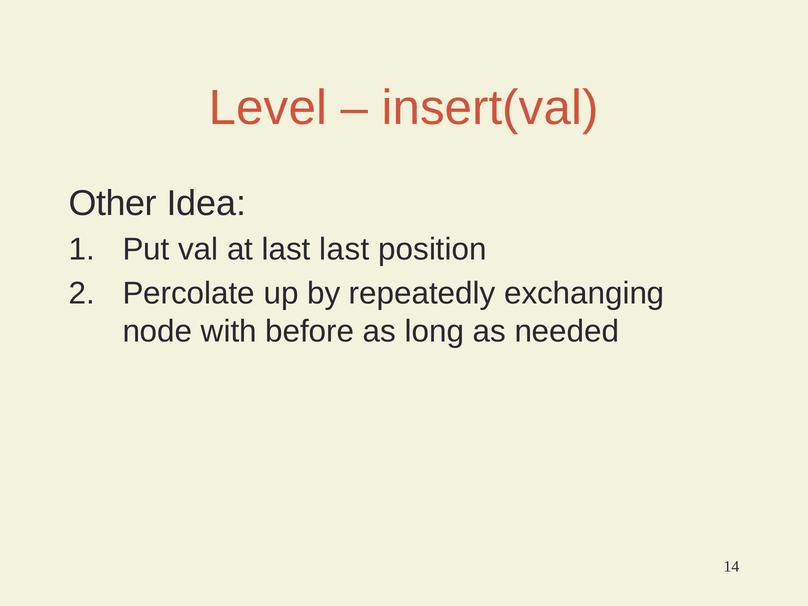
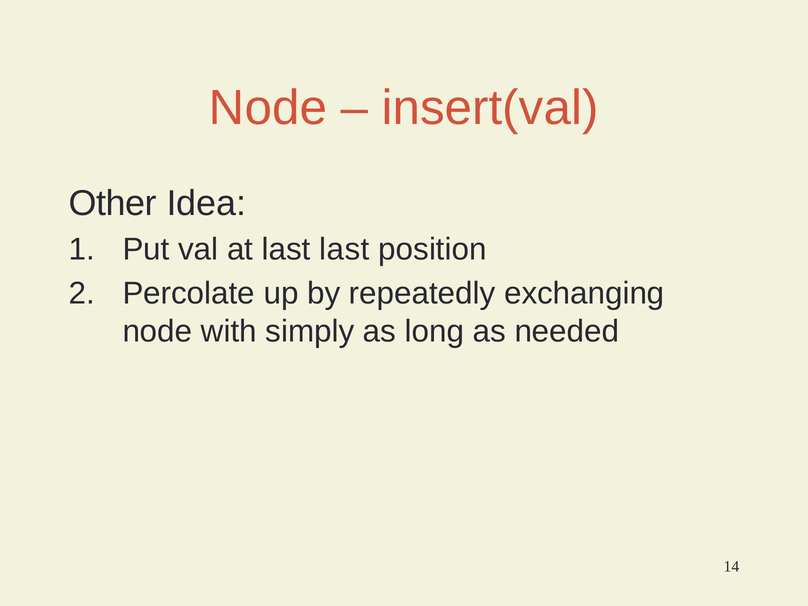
Level: Level -> Node (268, 108)
before: before -> simply (310, 331)
